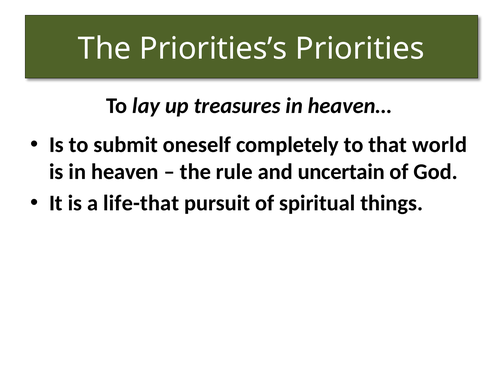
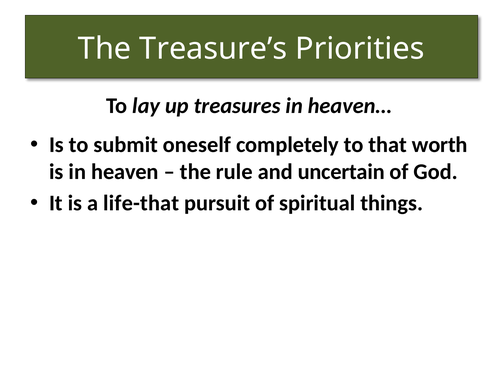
Priorities’s: Priorities’s -> Treasure’s (213, 49)
world: world -> worth (440, 145)
